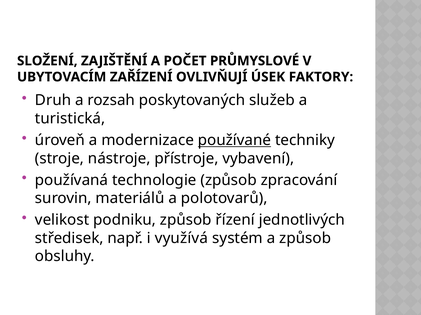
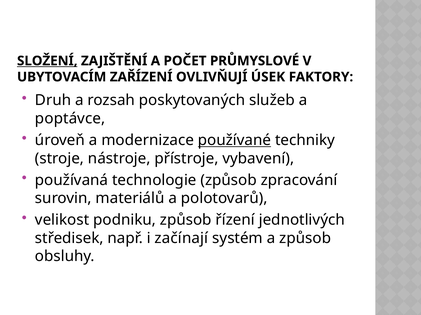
SLOŽENÍ underline: none -> present (47, 61)
turistická: turistická -> poptávce (70, 119)
využívá: využívá -> začínají (181, 239)
